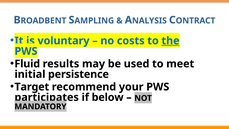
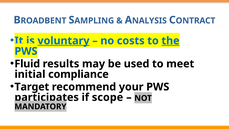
voluntary underline: none -> present (63, 41)
persistence: persistence -> compliance (78, 74)
below: below -> scope (108, 97)
